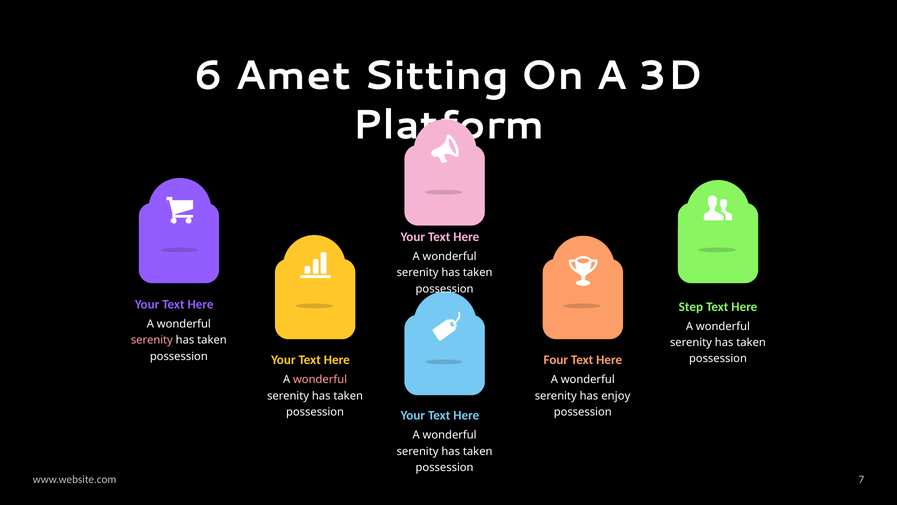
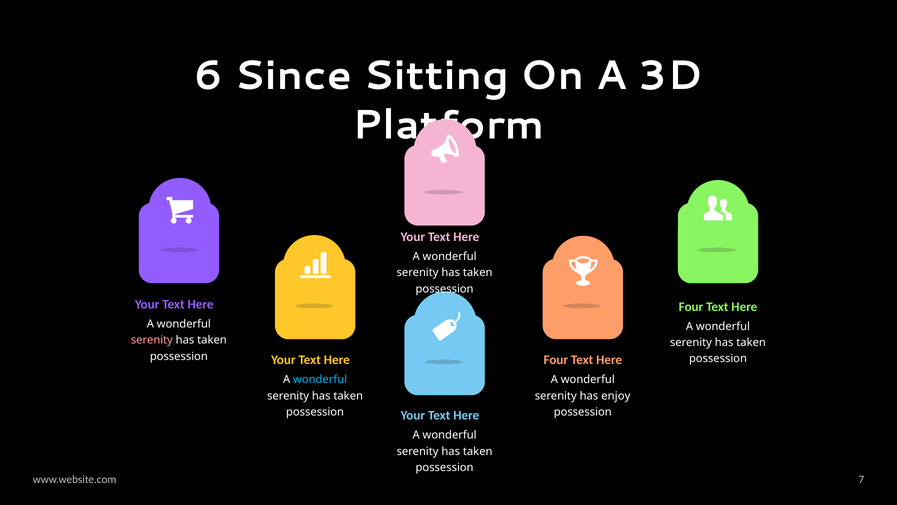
Amet: Amet -> Since (293, 76)
Step: Step -> Four (691, 306)
wonderful colour: pink -> light blue (320, 379)
